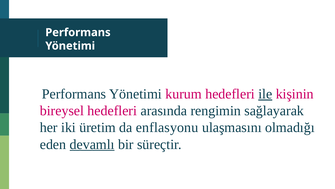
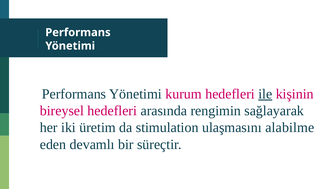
enflasyonu: enflasyonu -> stimulation (167, 127)
olmadığı: olmadığı -> alabilme (290, 127)
devamlı underline: present -> none (92, 144)
